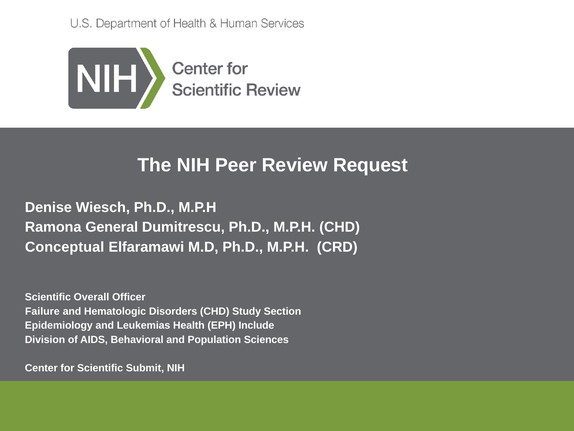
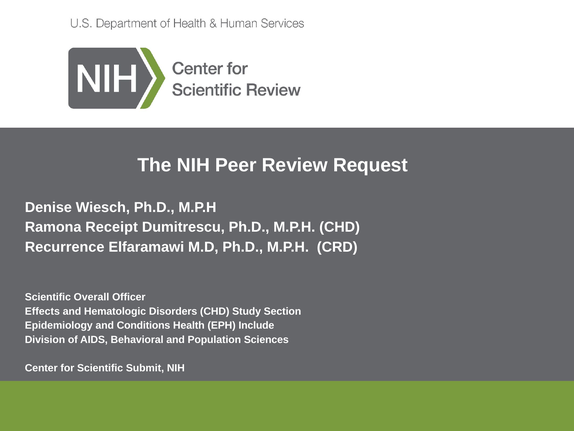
General: General -> Receipt (112, 227)
Conceptual: Conceptual -> Recurrence (65, 247)
Failure: Failure -> Effects (42, 311)
Leukemias: Leukemias -> Conditions (144, 325)
